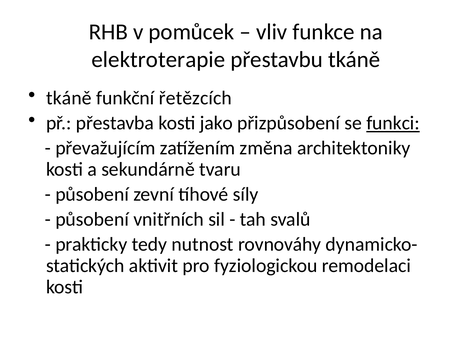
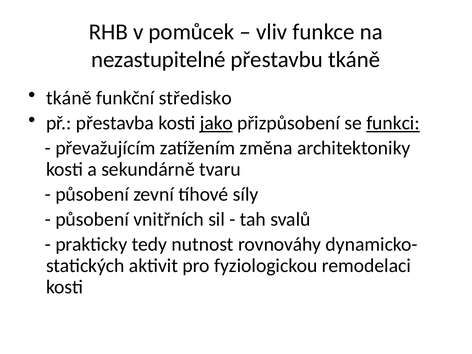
elektroterapie: elektroterapie -> nezastupitelné (158, 59)
řetězcích: řetězcích -> středisko (195, 98)
jako underline: none -> present (216, 123)
